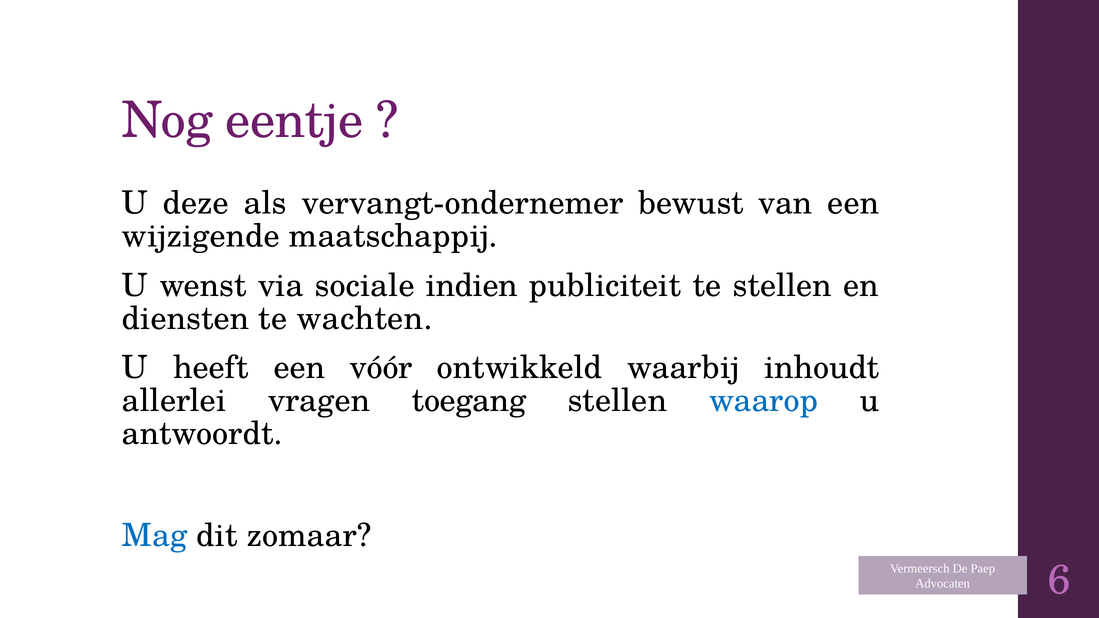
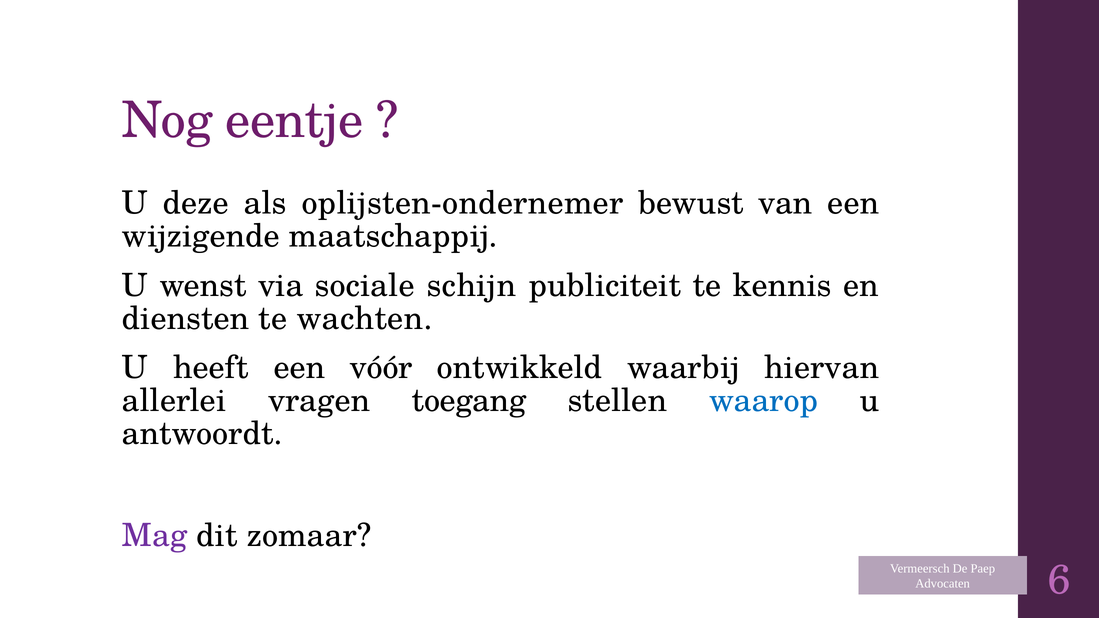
vervangt-ondernemer: vervangt-ondernemer -> oplijsten-ondernemer (463, 203)
indien: indien -> schijn (472, 286)
te stellen: stellen -> kennis (782, 286)
inhoudt: inhoudt -> hiervan (822, 368)
Mag colour: blue -> purple (155, 536)
